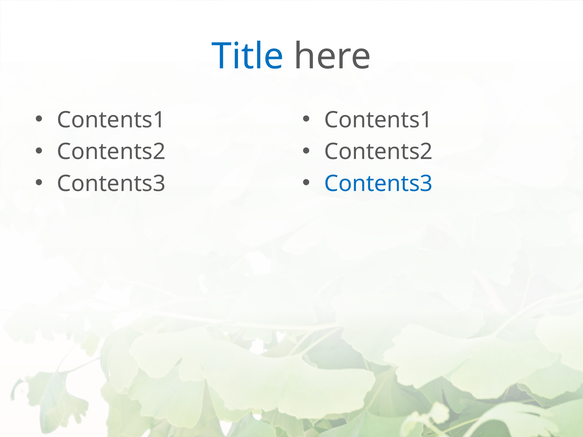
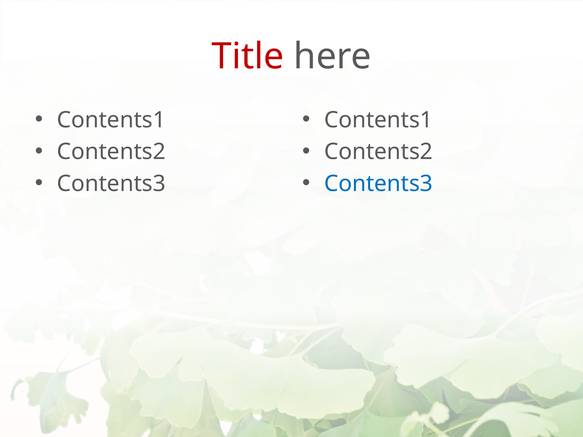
Title colour: blue -> red (248, 56)
